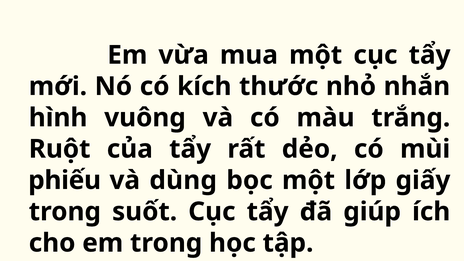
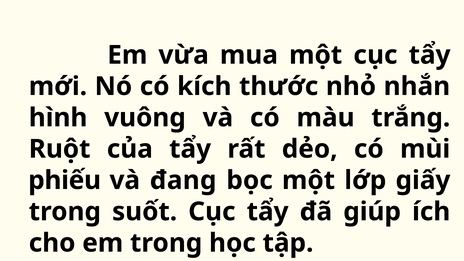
dùng: dùng -> đang (183, 180)
